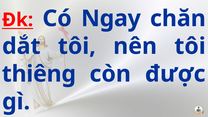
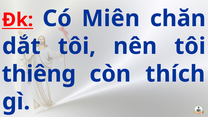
Ngay: Ngay -> Miên (111, 19)
được: được -> thích (175, 74)
